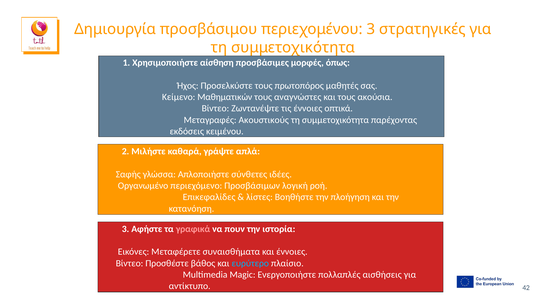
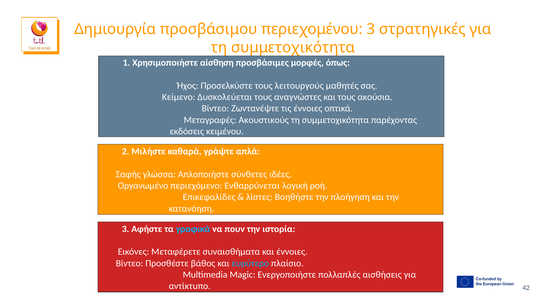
πρωτοπόρος: πρωτοπόρος -> λειτουργούς (299, 86)
Μαθηματικών: Μαθηματικών -> Δυσκολεύεται (225, 97)
Προσβάσιμων: Προσβάσιμων -> Ενθαρρύνεται (252, 185)
γραφικά colour: pink -> light blue (193, 229)
